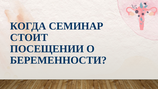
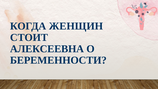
СЕМИНАР: СЕМИНАР -> ЖЕНЩИН (76, 26)
ПОСЕЩЕНИИ: ПОСЕЩЕНИИ -> АЛЕКСЕЕВНА (47, 49)
